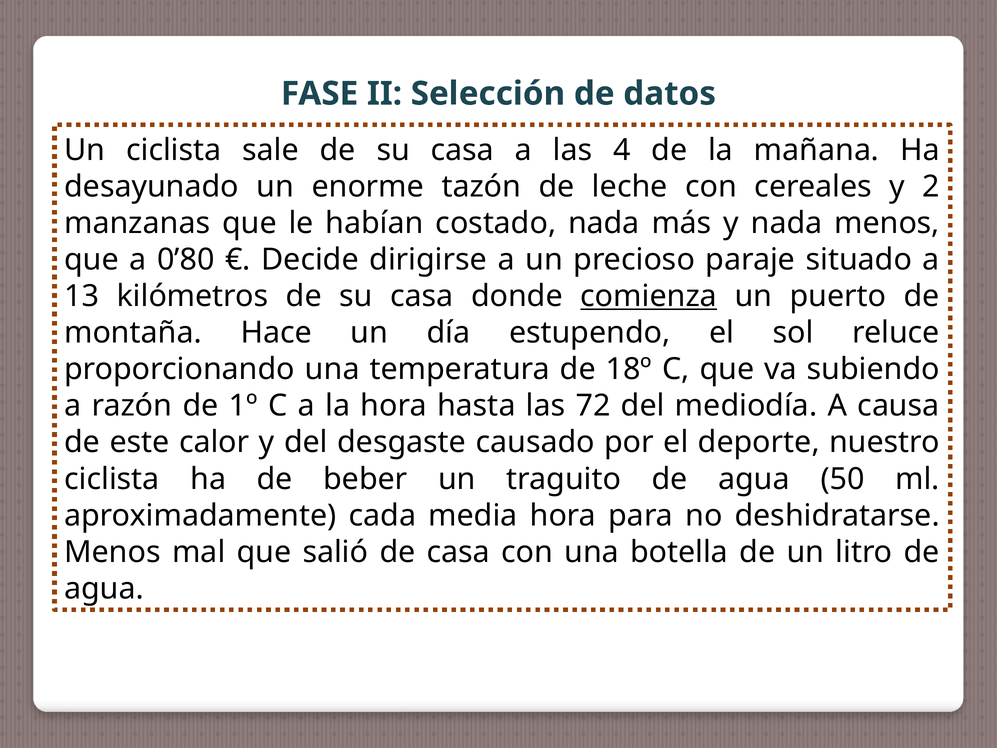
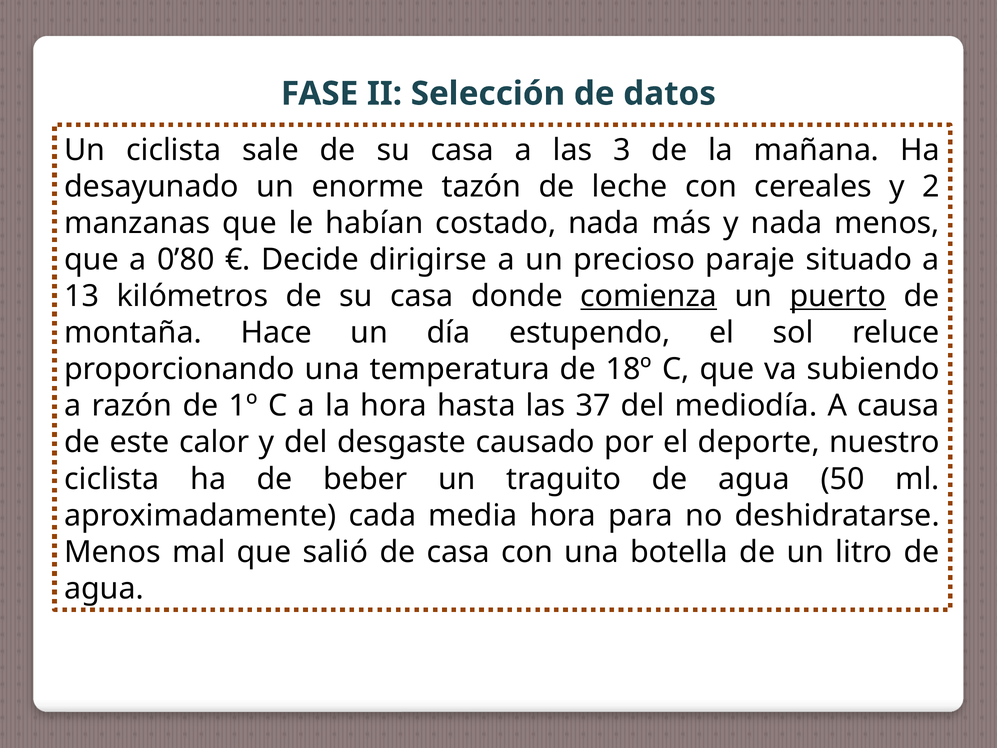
4: 4 -> 3 (622, 150)
puerto underline: none -> present (838, 296)
72: 72 -> 37 (593, 406)
